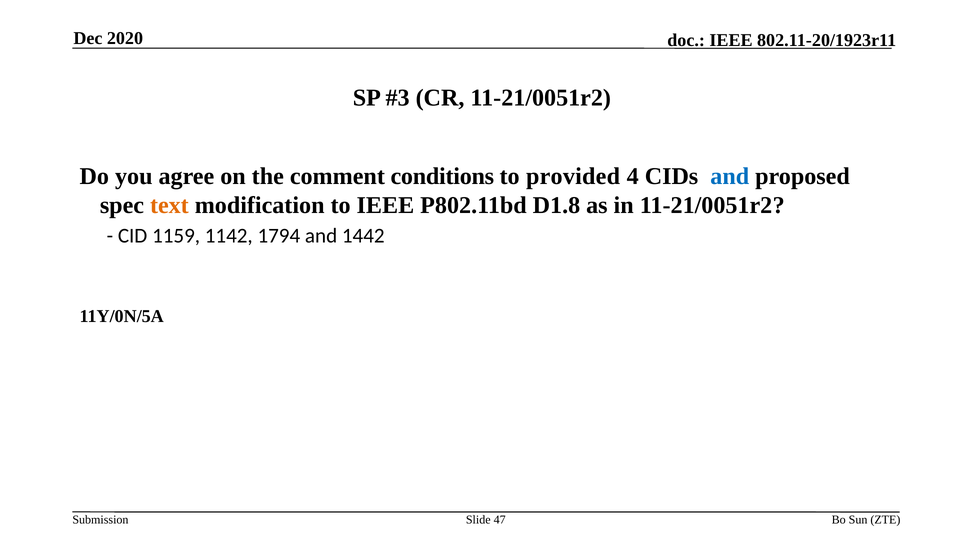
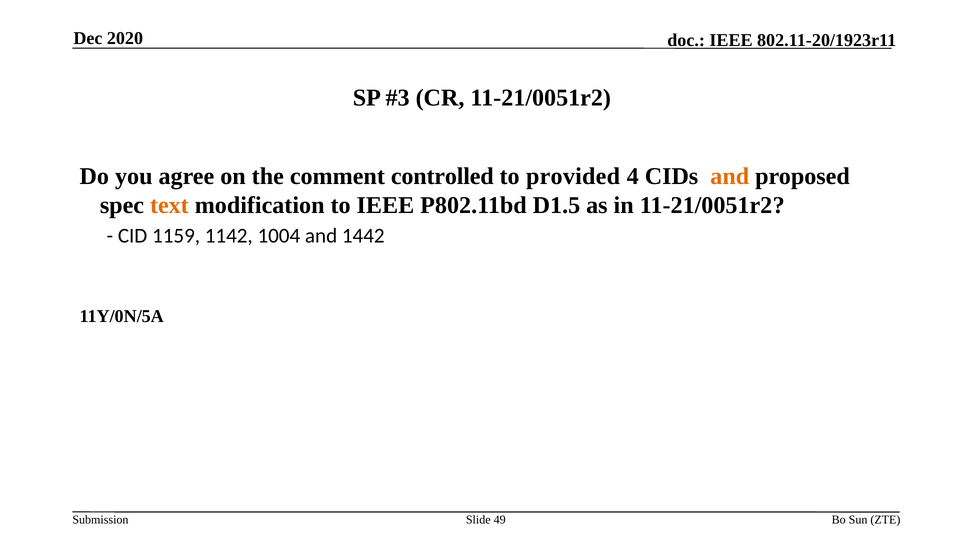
conditions: conditions -> controlled (442, 176)
and colour: blue -> orange (730, 176)
D1.8: D1.8 -> D1.5 (556, 205)
1794: 1794 -> 1004 (279, 236)
47: 47 -> 49 (500, 520)
